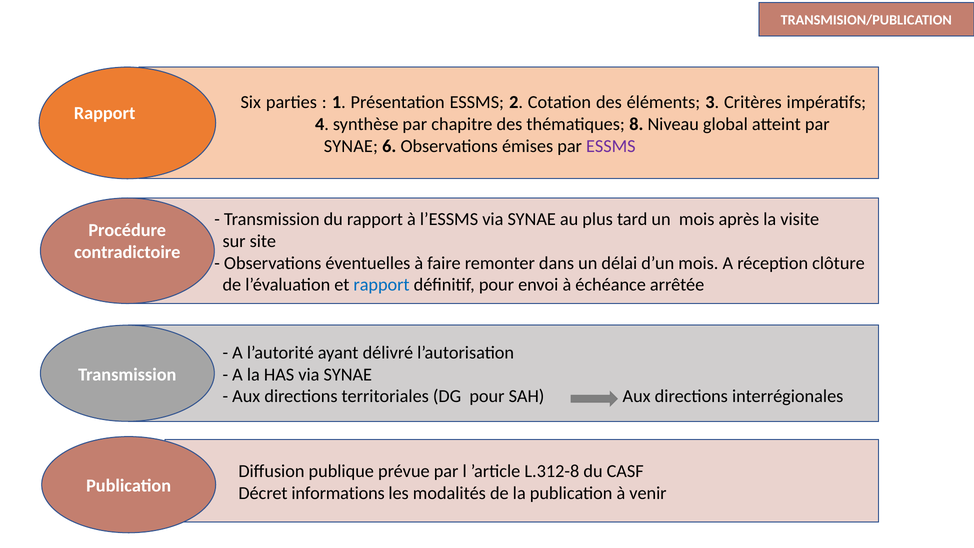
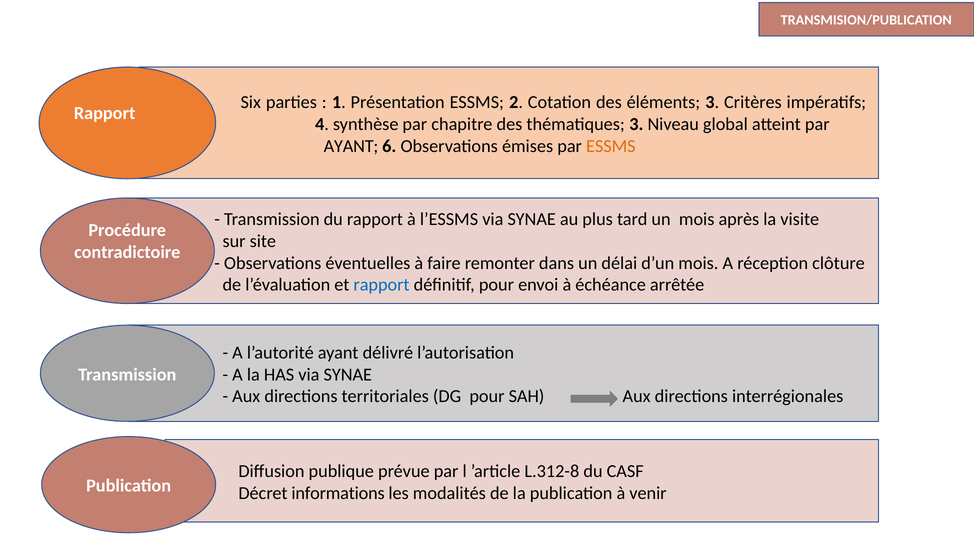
thématiques 8: 8 -> 3 (636, 124)
SYNAE: SYNAE -> AYANT (351, 146)
ESSMS colour: purple -> orange (611, 146)
